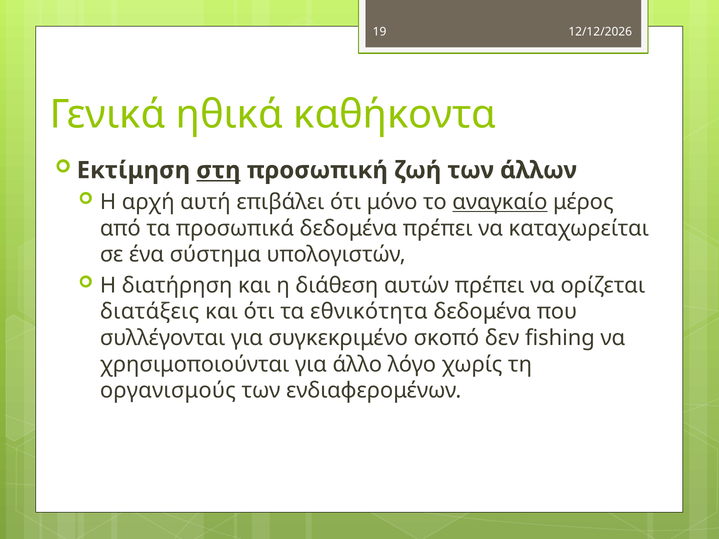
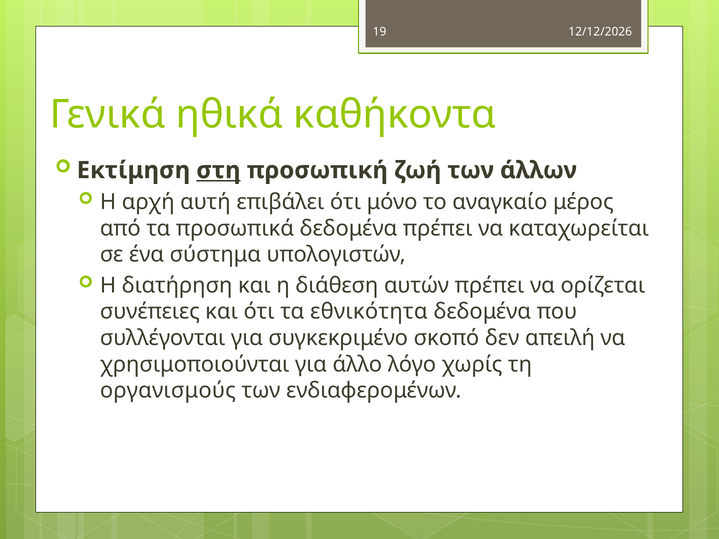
αναγκαίο underline: present -> none (500, 202)
διατάξεις: διατάξεις -> συνέπειες (150, 312)
fishing: fishing -> απειλή (560, 338)
